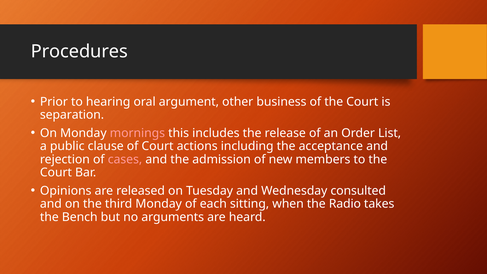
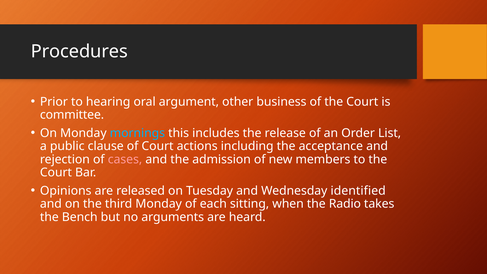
separation: separation -> committee (72, 115)
mornings colour: pink -> light blue (137, 133)
consulted: consulted -> identified (358, 191)
